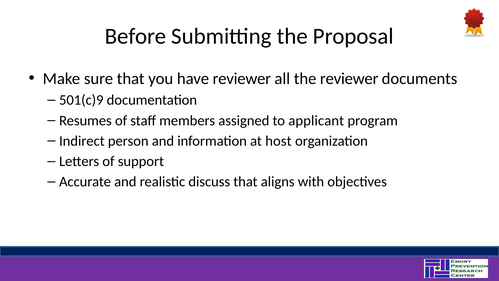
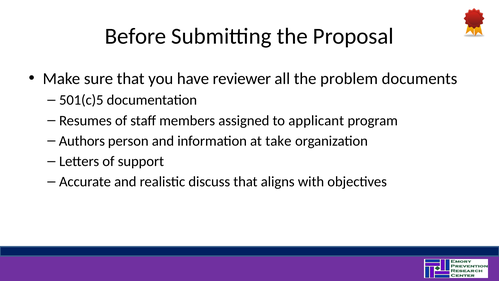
the reviewer: reviewer -> problem (349, 79)
501(c)9: 501(c)9 -> 501(c)5 (81, 100)
Indirect: Indirect -> Authors (82, 141)
host: host -> take (278, 141)
